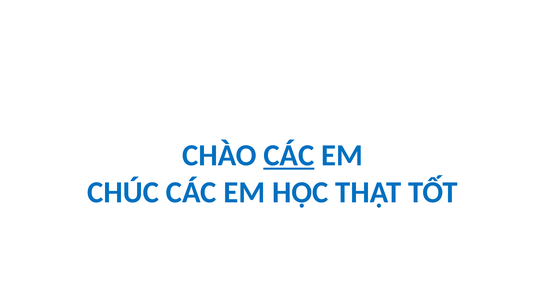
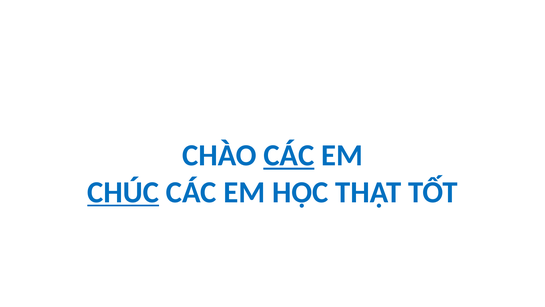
CHÚC underline: none -> present (123, 192)
